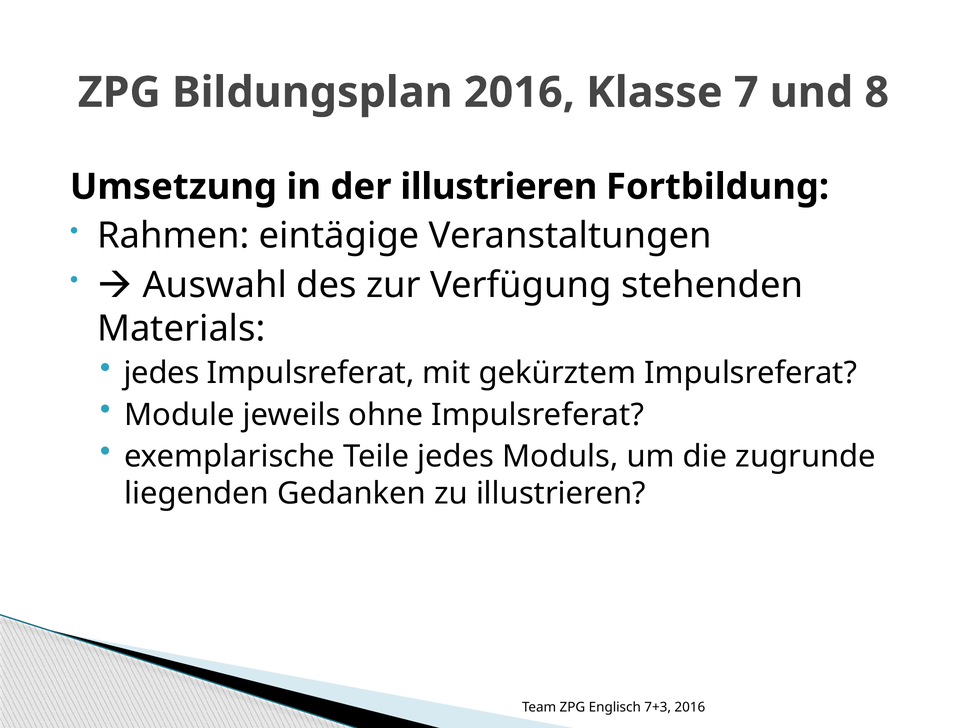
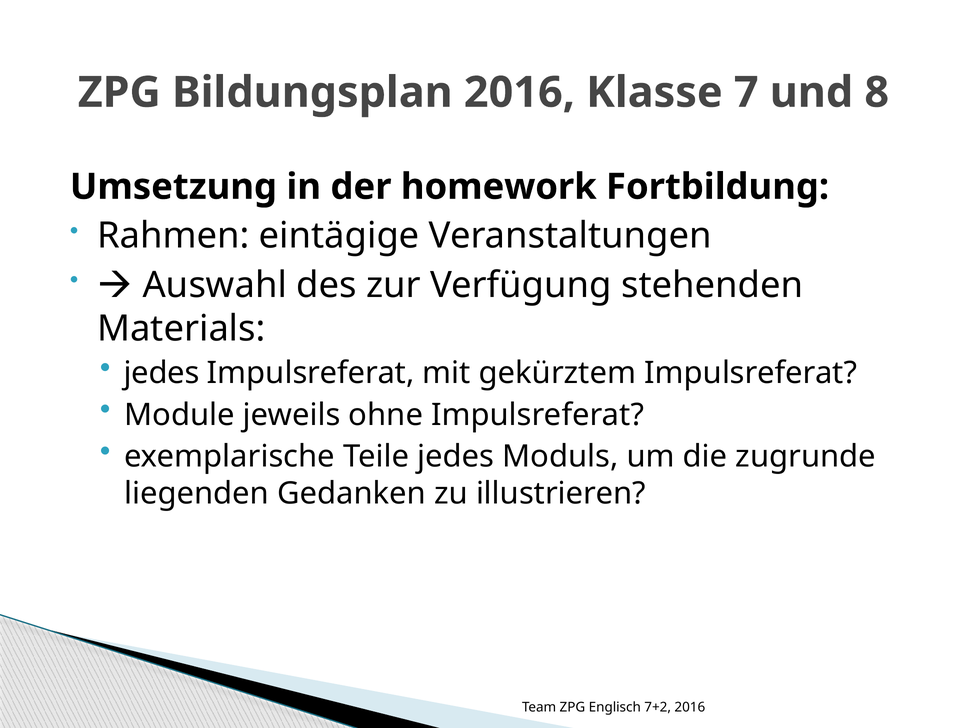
der illustrieren: illustrieren -> homework (499, 187)
7+3: 7+3 -> 7+2 (658, 707)
